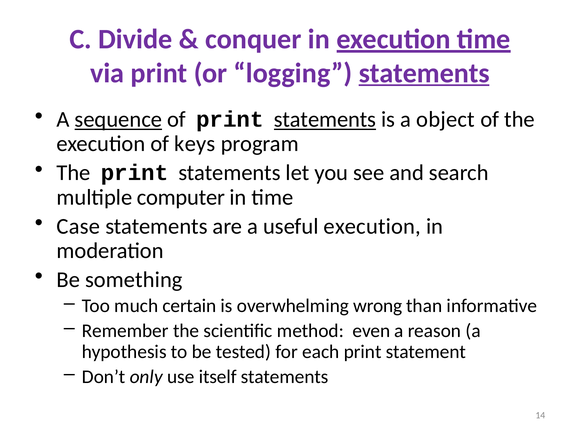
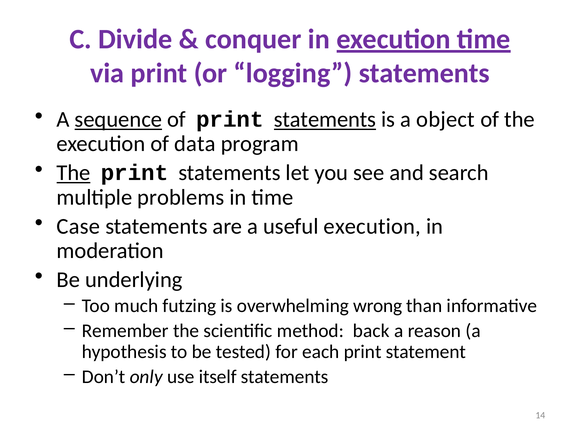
statements underline: present -> none (424, 73)
keys: keys -> data (195, 144)
The underline: none -> present (74, 173)
computer: computer -> problems (181, 197)
something: something -> underlying (134, 280)
certain: certain -> futzing (189, 306)
even: even -> back (371, 331)
